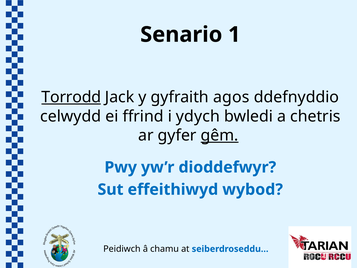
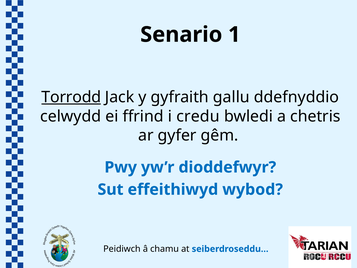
agos: agos -> gallu (231, 97)
ydych: ydych -> credu (198, 116)
gêm underline: present -> none (220, 135)
